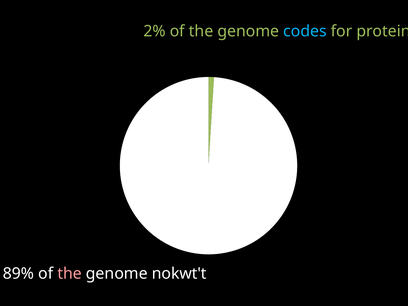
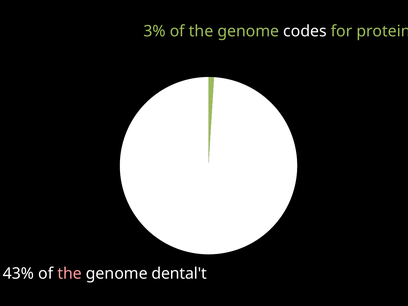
2%: 2% -> 3% (155, 31)
codes colour: light blue -> white (305, 31)
89%: 89% -> 43% (19, 274)
nokwt't: nokwt't -> dental't (179, 274)
